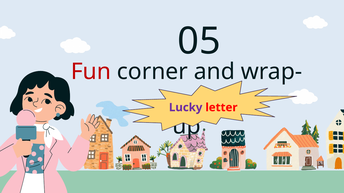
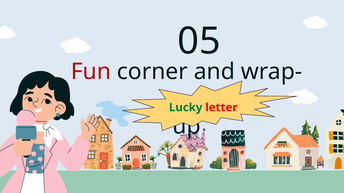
Lucky colour: purple -> green (186, 108)
